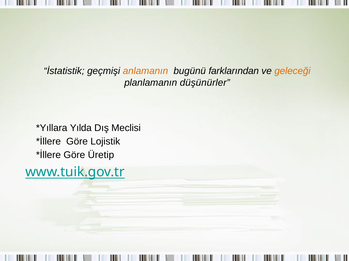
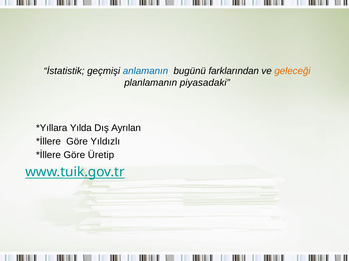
anlamanın colour: orange -> blue (145, 71)
düşünürler: düşünürler -> piyasadaki (205, 83)
Meclisi: Meclisi -> Ayrılan (126, 128)
Lojistik: Lojistik -> Yıldızlı (105, 142)
